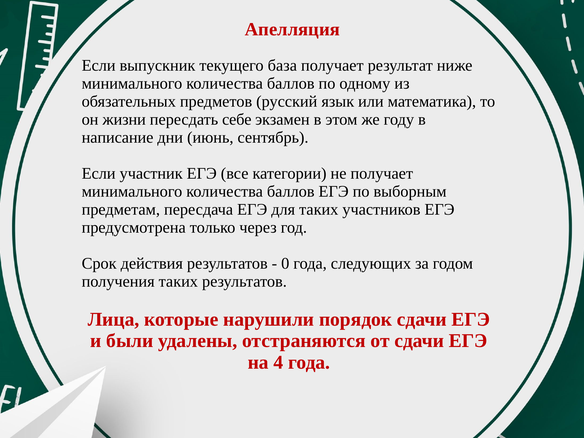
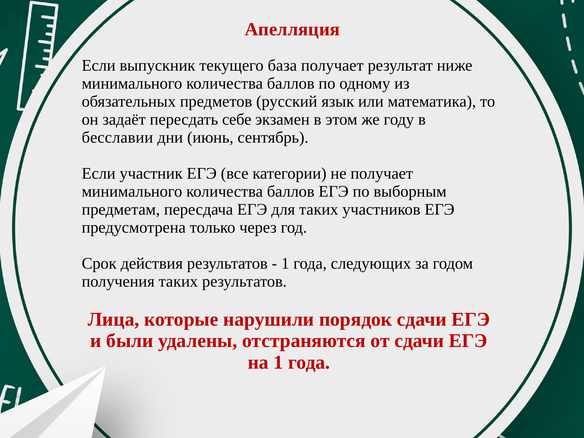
жизни: жизни -> задаёт (124, 120)
написание: написание -> бесславии (117, 138)
0: 0 -> 1 (285, 264)
на 4: 4 -> 1 (278, 362)
